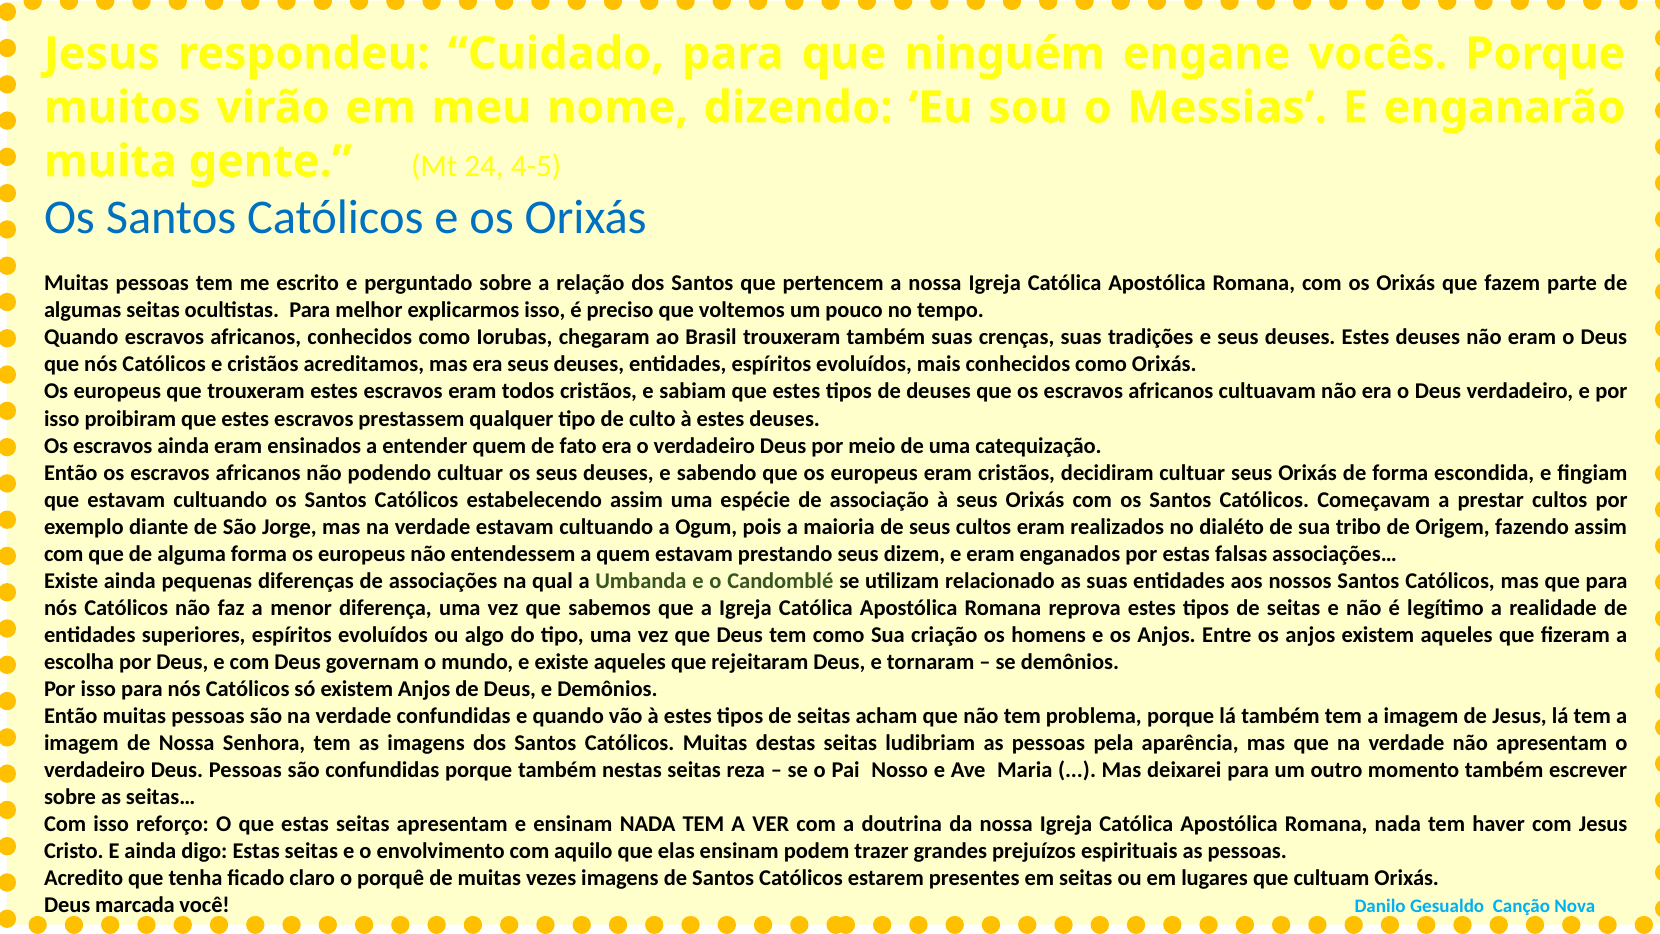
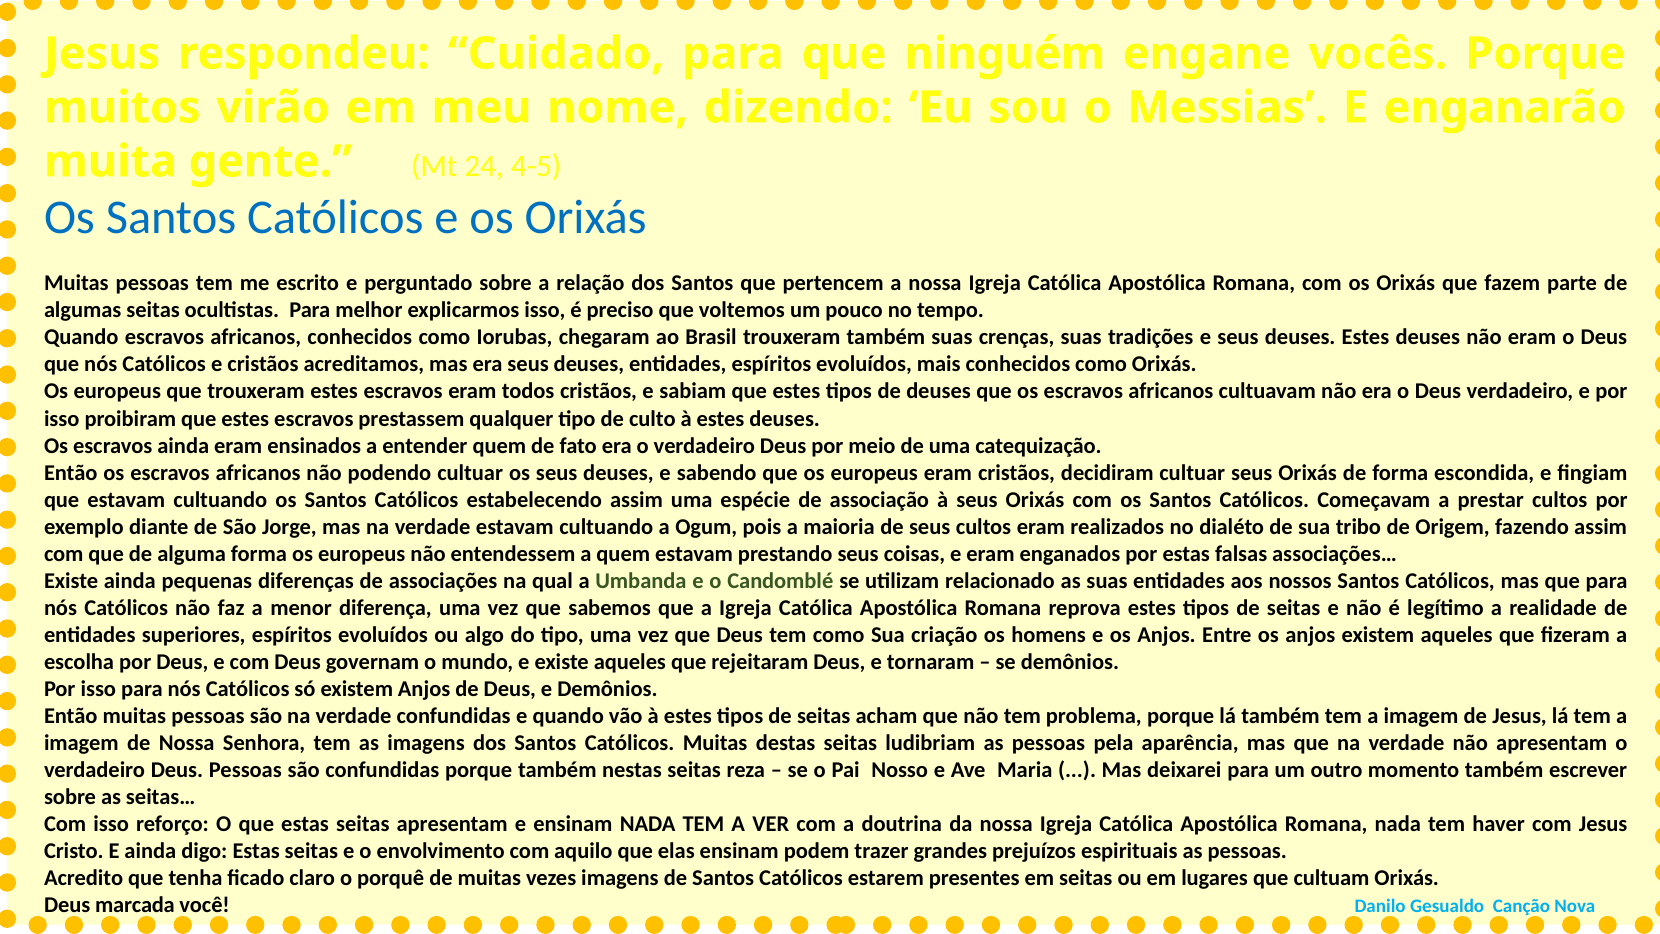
dizem: dizem -> coisas (914, 554)
